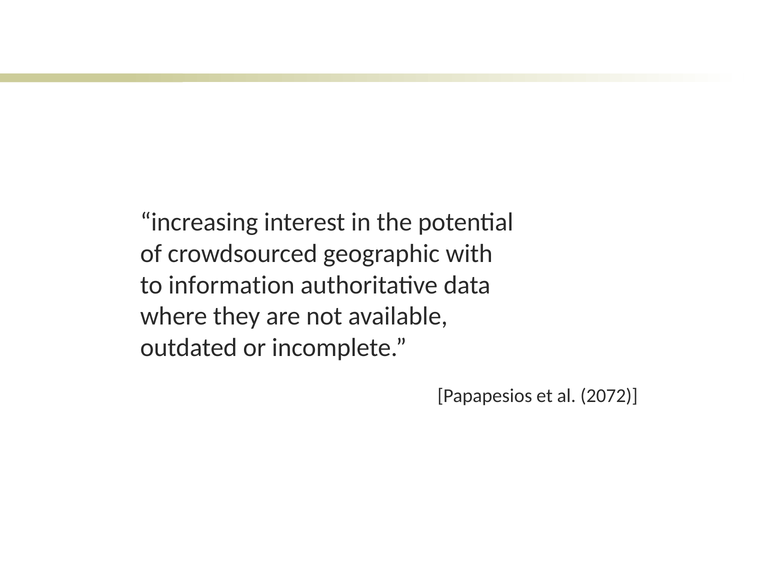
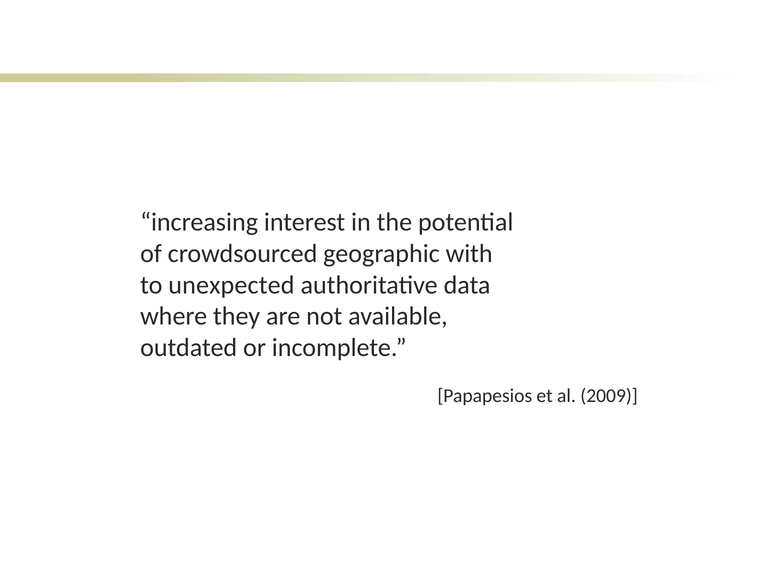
information: information -> unexpected (231, 285)
2072: 2072 -> 2009 (609, 396)
